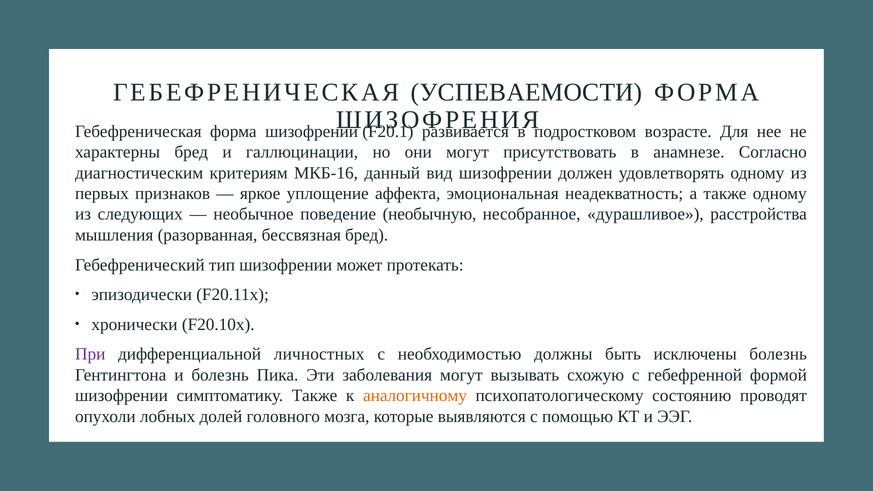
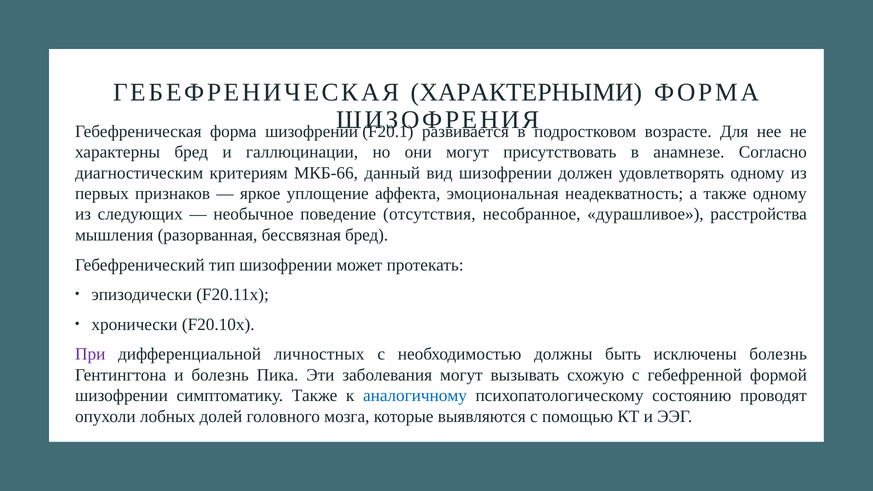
УСПЕВАЕМОСТИ: УСПЕВАЕМОСТИ -> ХАРАКТЕРНЫМИ (527, 93)
МКБ-16: МКБ-16 -> МКБ-66 (326, 173)
необычную: необычную -> отсутствия (429, 214)
аналогичному colour: orange -> blue (415, 396)
